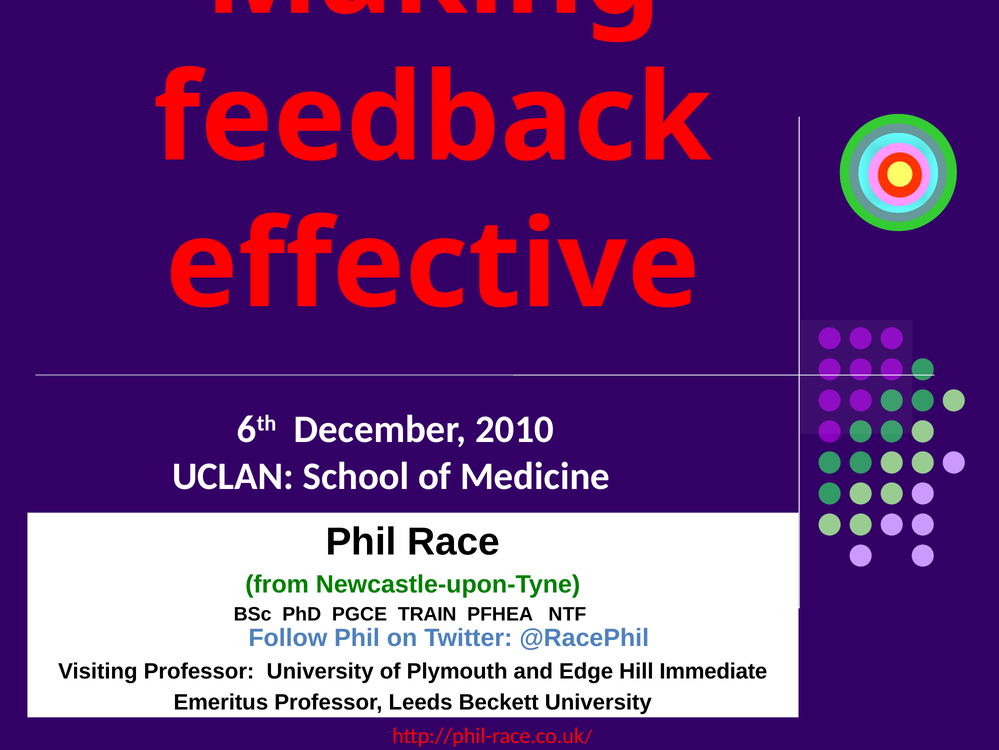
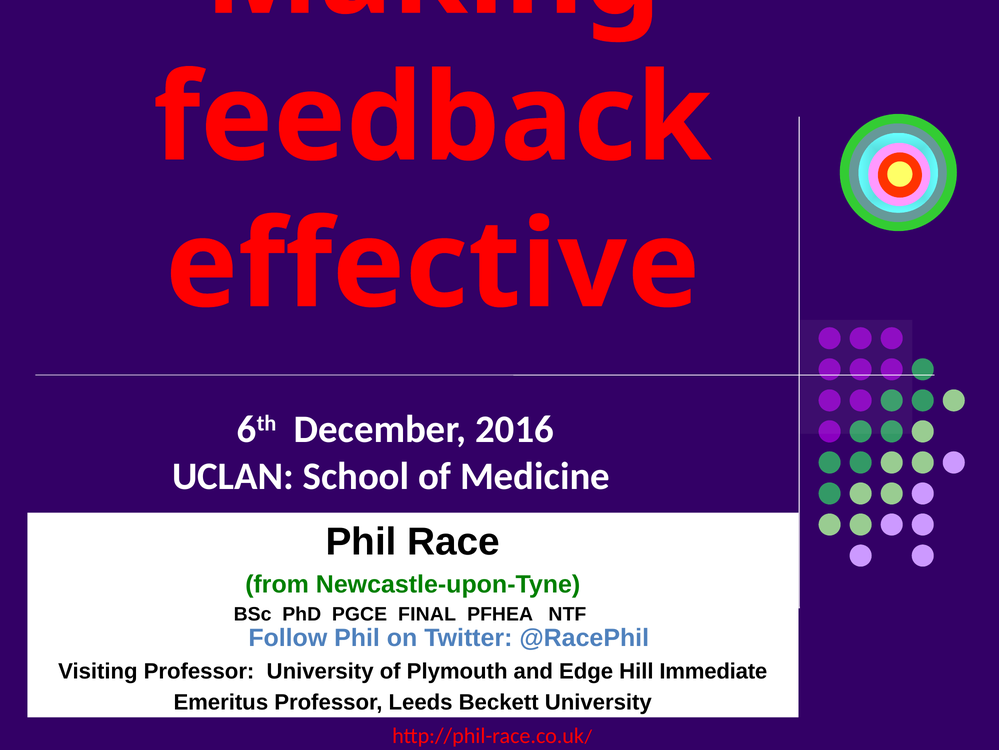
2010: 2010 -> 2016 (515, 429)
TRAIN: TRAIN -> FINAL (427, 614)
